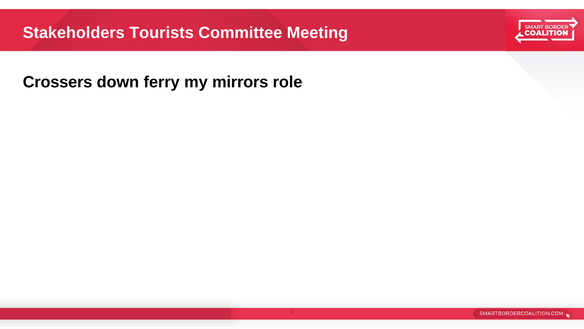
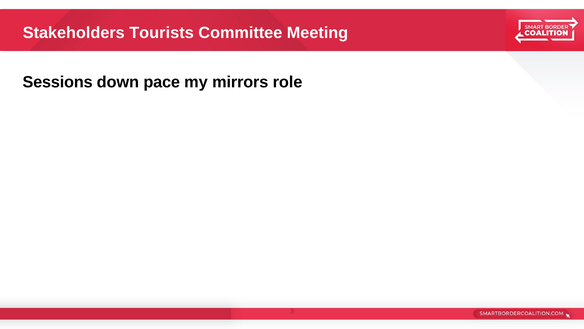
Crossers: Crossers -> Sessions (58, 82)
ferry: ferry -> pace (162, 82)
